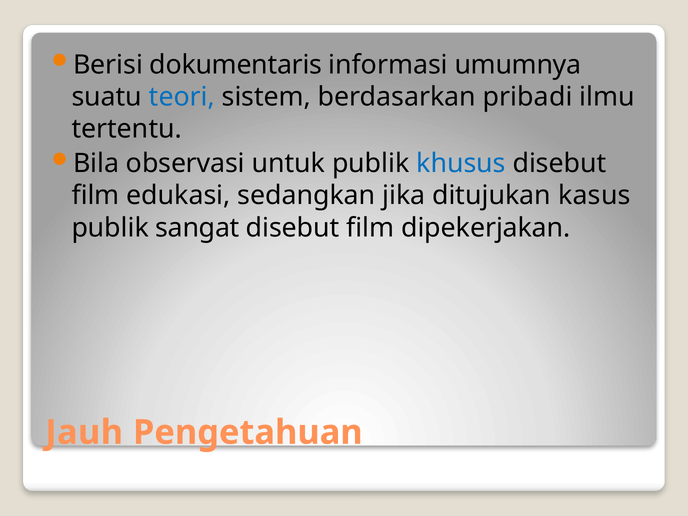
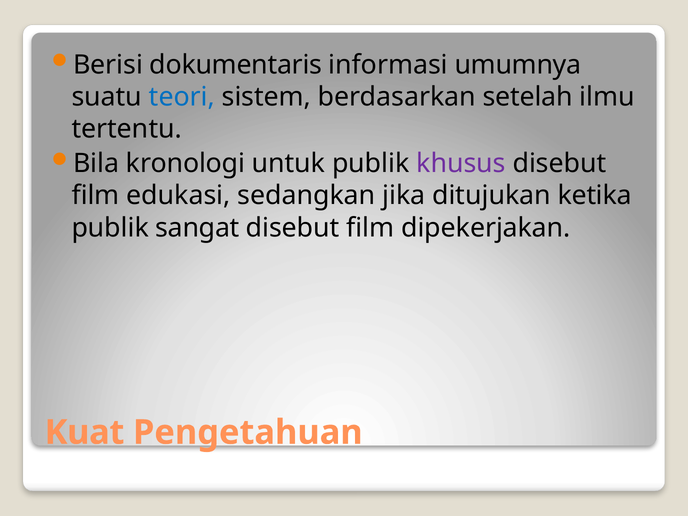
pribadi: pribadi -> setelah (528, 97)
observasi: observasi -> kronologi (185, 163)
khusus colour: blue -> purple (461, 163)
kasus: kasus -> ketika (595, 196)
Jauh: Jauh -> Kuat (84, 432)
